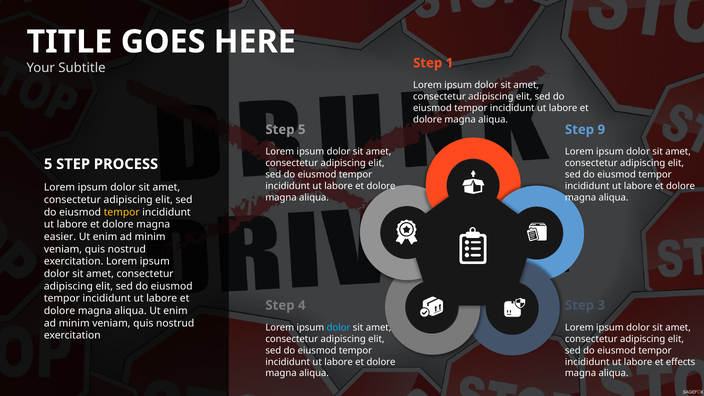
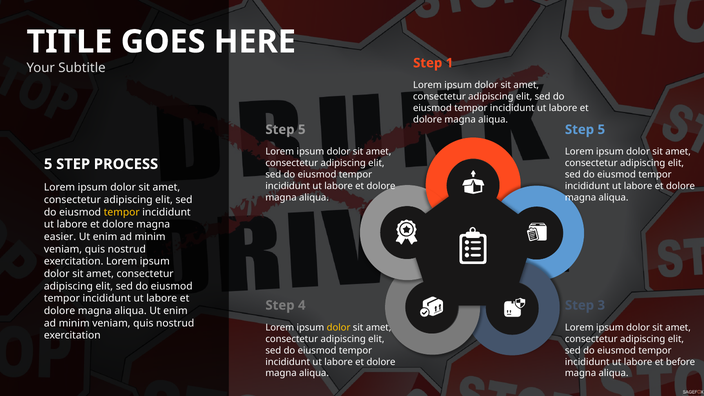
9: 9 -> 5 (601, 130)
dolor colour: light blue -> yellow (339, 327)
effects: effects -> before (681, 362)
